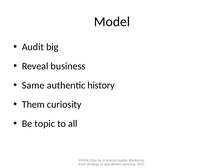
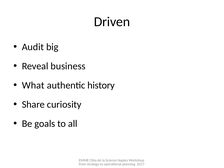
Model: Model -> Driven (112, 22)
Same: Same -> What (33, 85)
Them: Them -> Share (33, 105)
topic: topic -> goals (45, 124)
